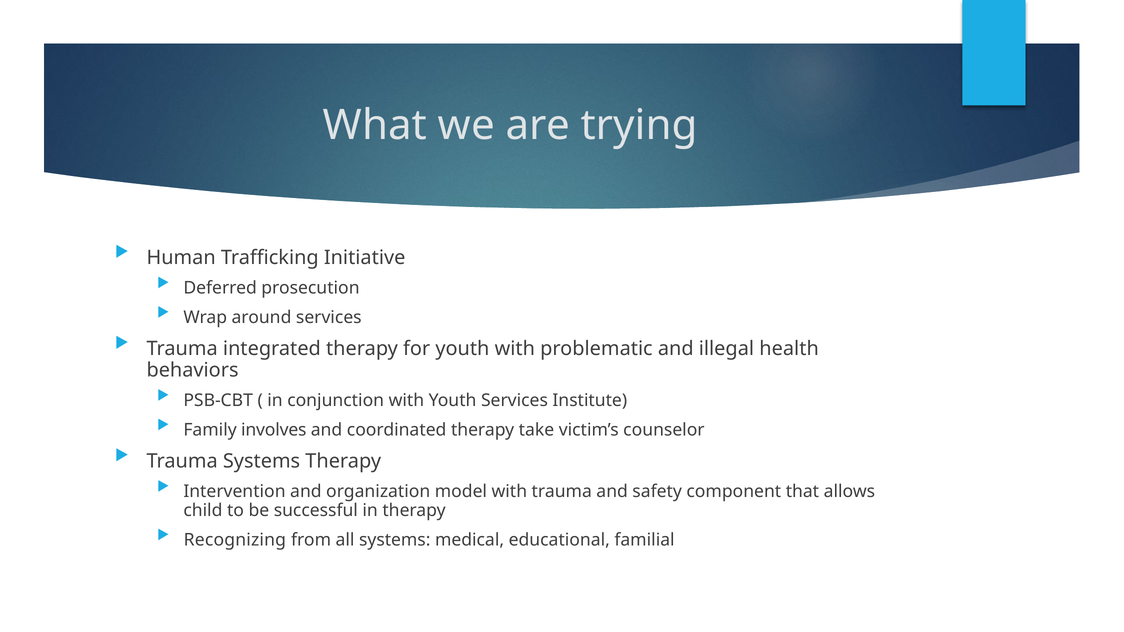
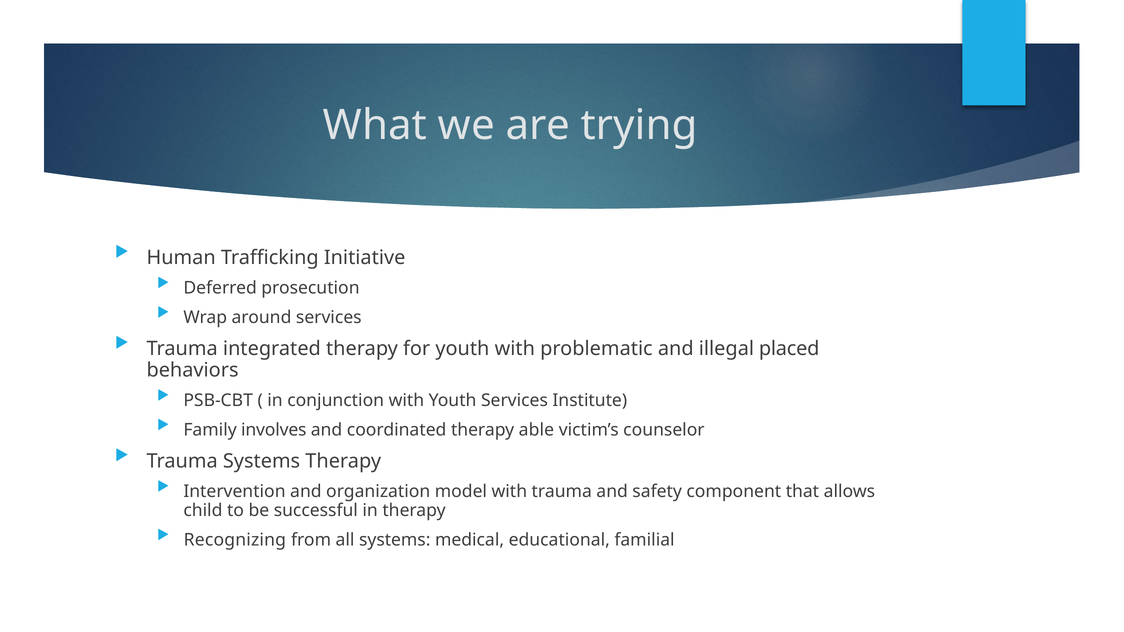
health: health -> placed (789, 349)
take: take -> able (536, 430)
